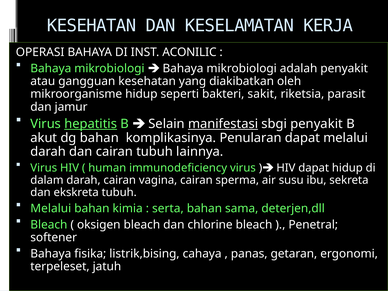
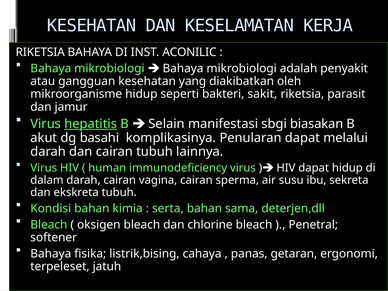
OPERASI: OPERASI -> RIKETSIA (40, 52)
manifestasi underline: present -> none (223, 124)
sbgi penyakit: penyakit -> biasakan (317, 124)
dg bahan: bahan -> basahi (99, 138)
Melalui: Melalui -> Kondisi (51, 208)
